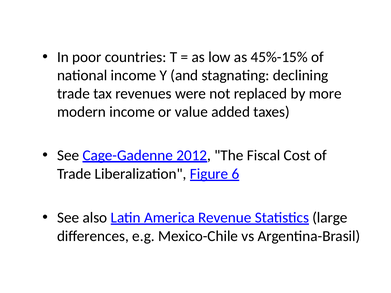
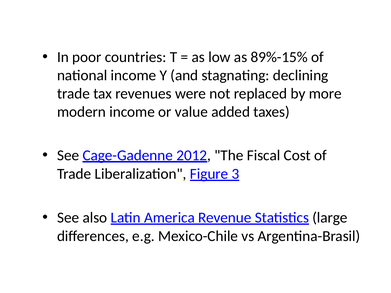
45%-15%: 45%-15% -> 89%-15% (279, 57)
6: 6 -> 3 (235, 174)
